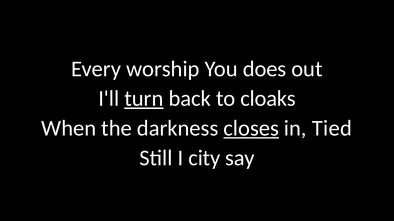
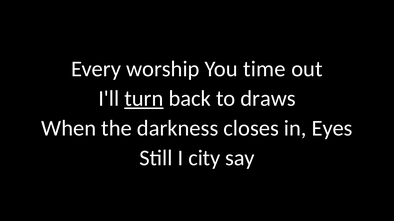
does: does -> time (264, 69)
cloaks: cloaks -> draws (268, 99)
closes underline: present -> none (251, 129)
Tied: Tied -> Eyes (332, 129)
